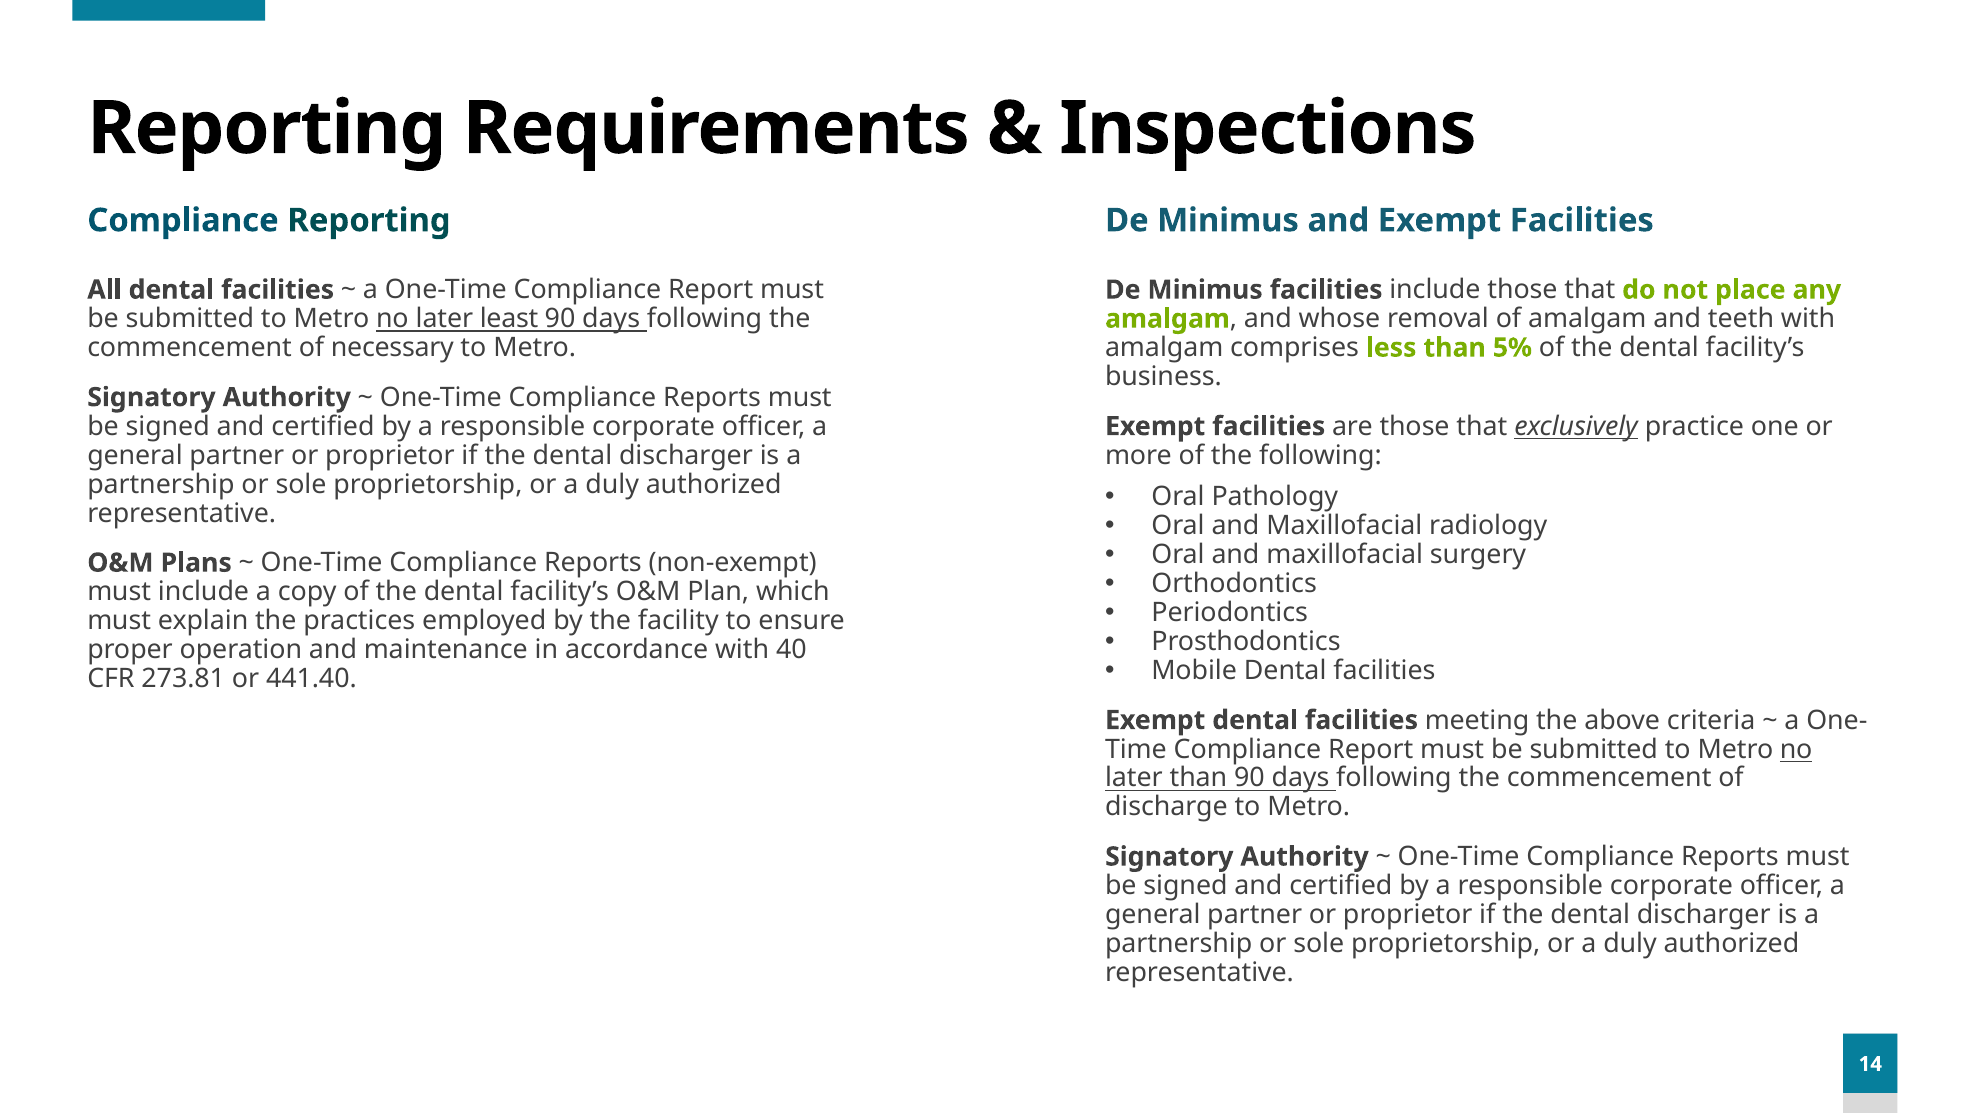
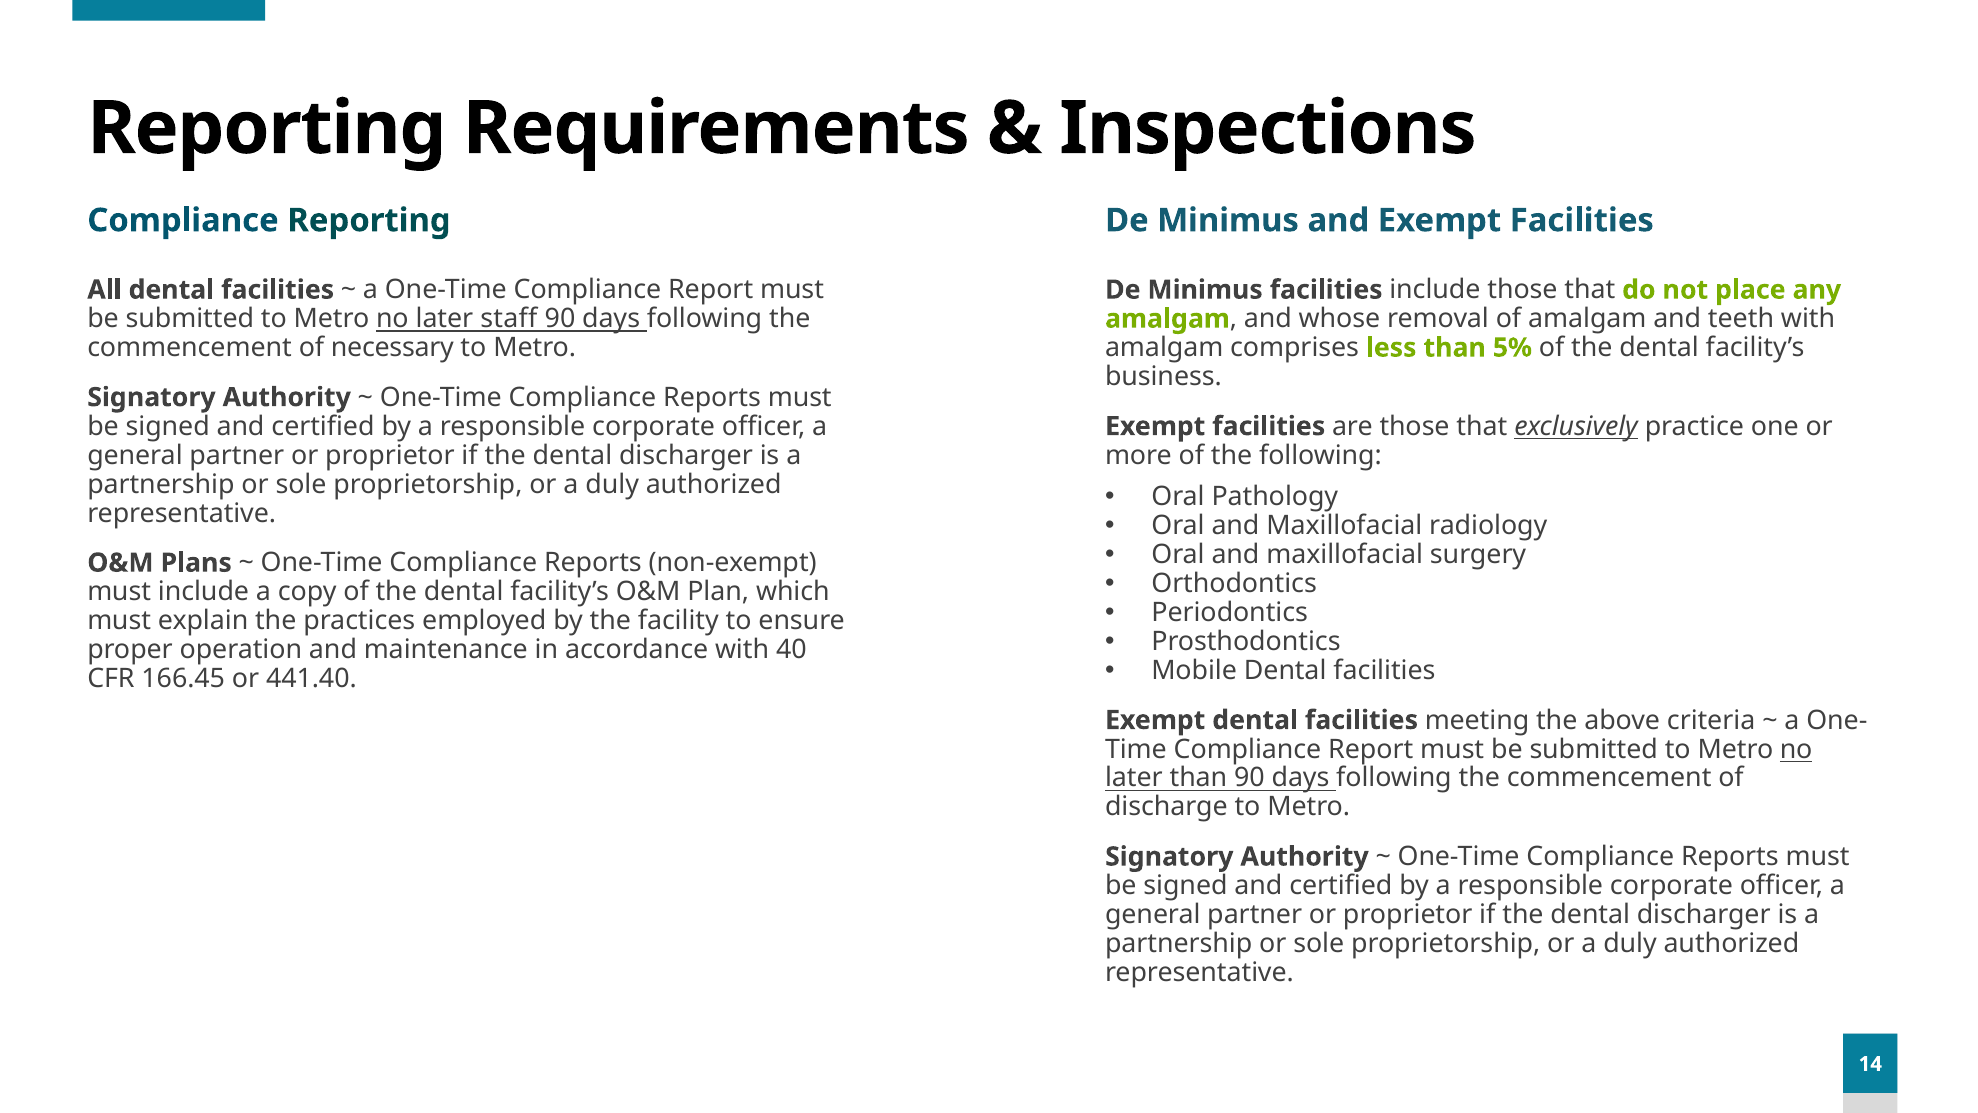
least: least -> staff (509, 319)
273.81: 273.81 -> 166.45 (183, 679)
